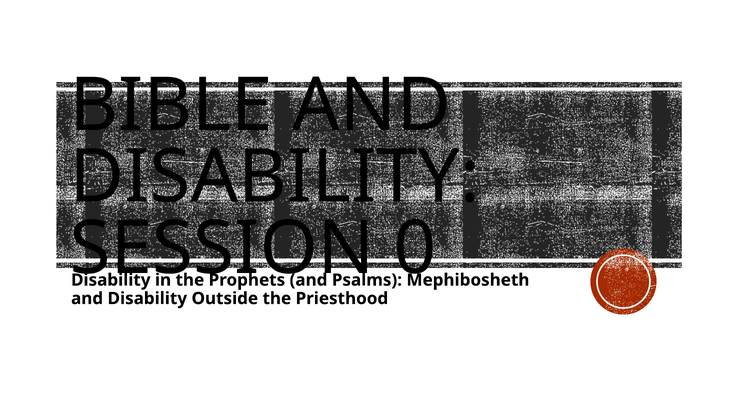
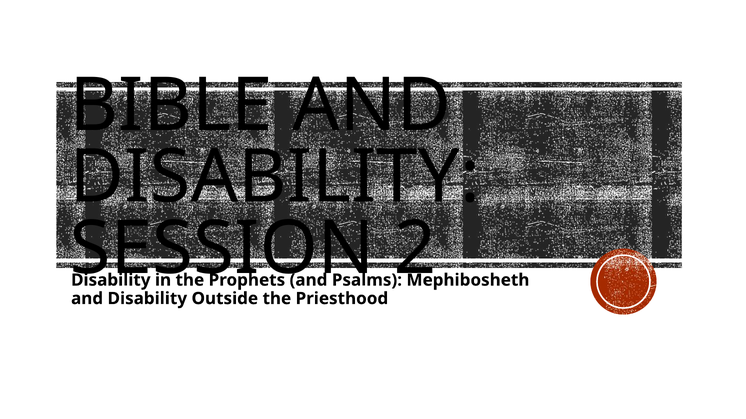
0: 0 -> 2 (415, 249)
